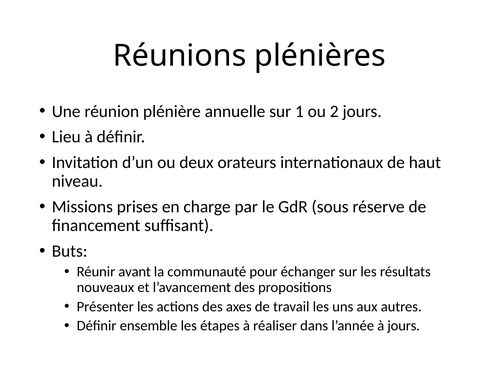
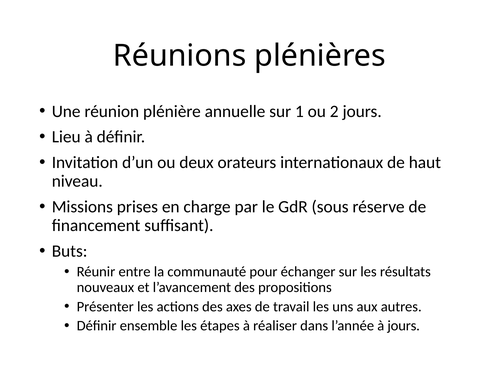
avant: avant -> entre (135, 272)
